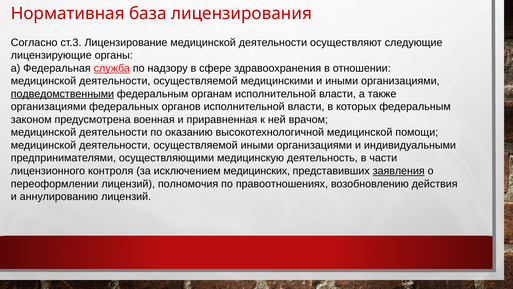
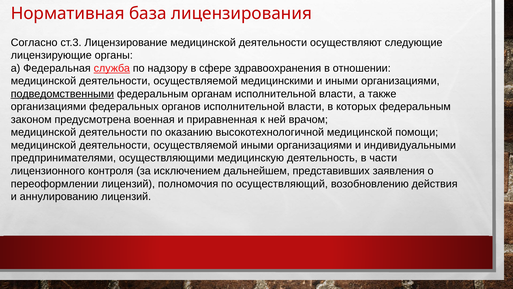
медицинских: медицинских -> дальнейшем (257, 171)
заявления underline: present -> none (399, 171)
правоотношениях: правоотношениях -> осуществляющий (282, 184)
